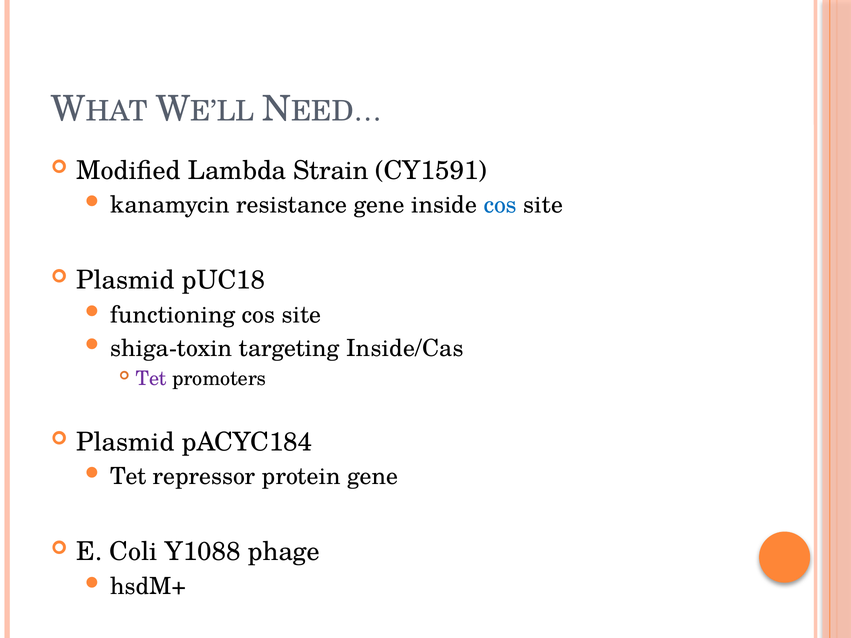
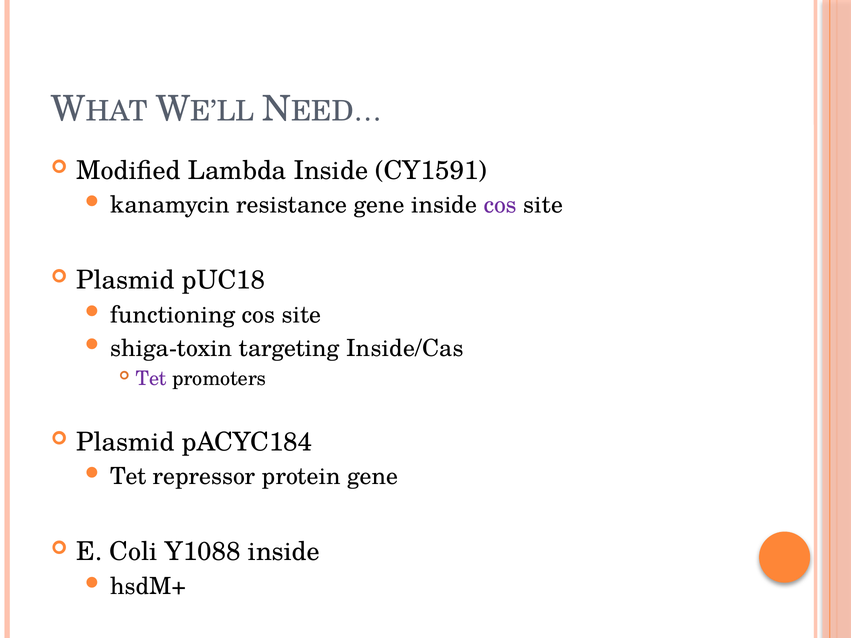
Lambda Strain: Strain -> Inside (331, 171)
cos colour: blue -> purple (500, 205)
Y1088 phage: phage -> inside (284, 552)
